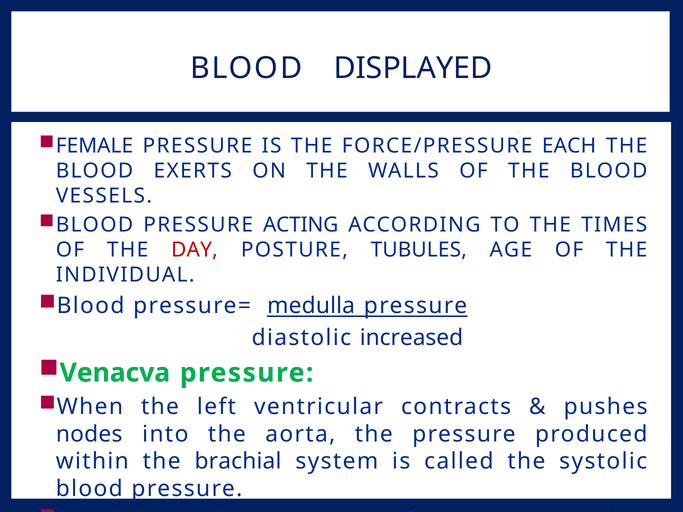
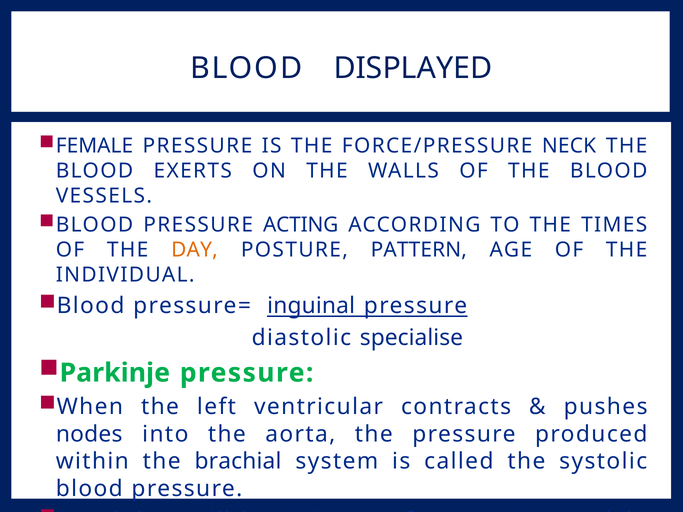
EACH: EACH -> NECK (569, 146)
DAY colour: red -> orange (194, 250)
TUBULES: TUBULES -> PATTERN (419, 250)
medulla: medulla -> inguinal (311, 306)
increased: increased -> specialise (411, 338)
Venacva: Venacva -> Parkinje (115, 373)
